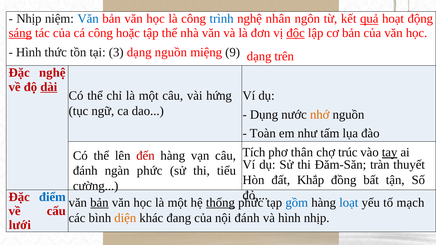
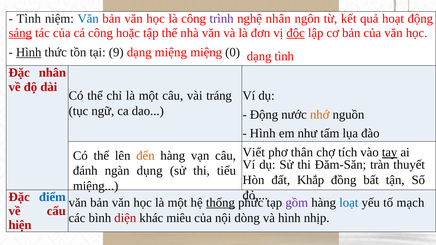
Nhịp: Nhịp -> Tình (29, 19)
trình colour: blue -> purple (222, 19)
quả underline: present -> none (369, 19)
Hình underline: none -> present (29, 52)
3: 3 -> 9 (116, 52)
dạng nguồn: nguồn -> miệng (171, 52)
9: 9 -> 0 (233, 52)
dạng trên: trên -> tình (284, 56)
Đặc nghệ: nghệ -> nhân (52, 73)
dài underline: present -> none (49, 87)
hứng: hứng -> tráng (219, 96)
Dụng: Dụng -> Động (264, 115)
Toàn: Toàn -> Hình (263, 134)
Tích: Tích -> Viết (254, 153)
trúc: trúc -> tích (348, 153)
đến colour: red -> orange (145, 156)
ngàn phức: phức -> dụng (150, 171)
cường: cường -> miệng (96, 186)
bản underline: present -> none (99, 203)
gồm colour: blue -> purple (297, 203)
diện colour: orange -> red (125, 218)
đang: đang -> miêu (179, 218)
nội đánh: đánh -> dòng (247, 218)
lưới: lưới -> hiện (20, 225)
